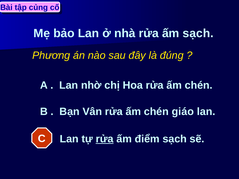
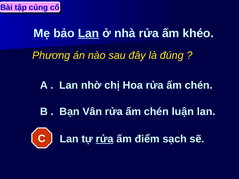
Lan underline: none -> present (88, 33)
ấm sạch: sạch -> khéo (198, 33)
giáo: giáo -> luận (183, 112)
